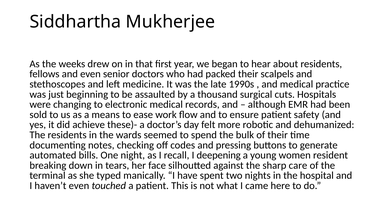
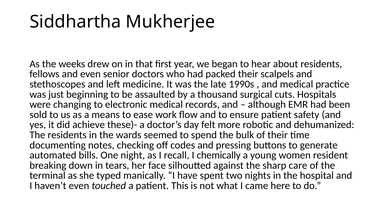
deepening: deepening -> chemically (219, 156)
